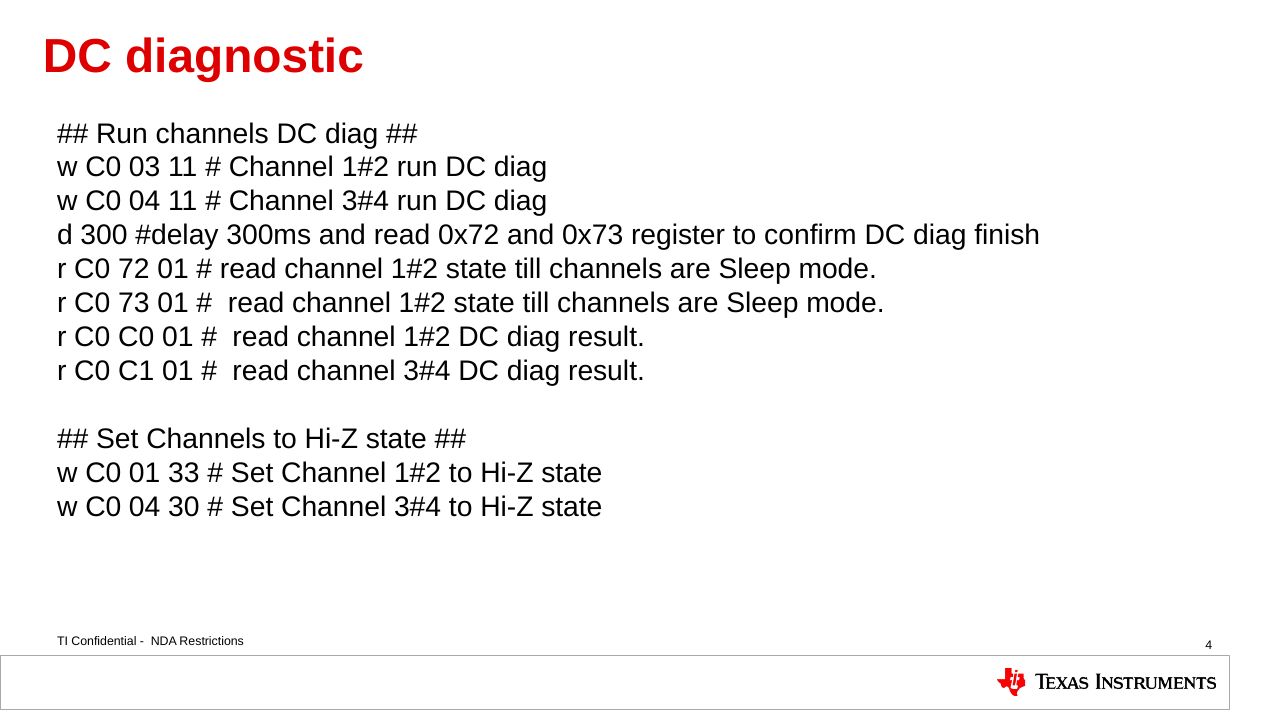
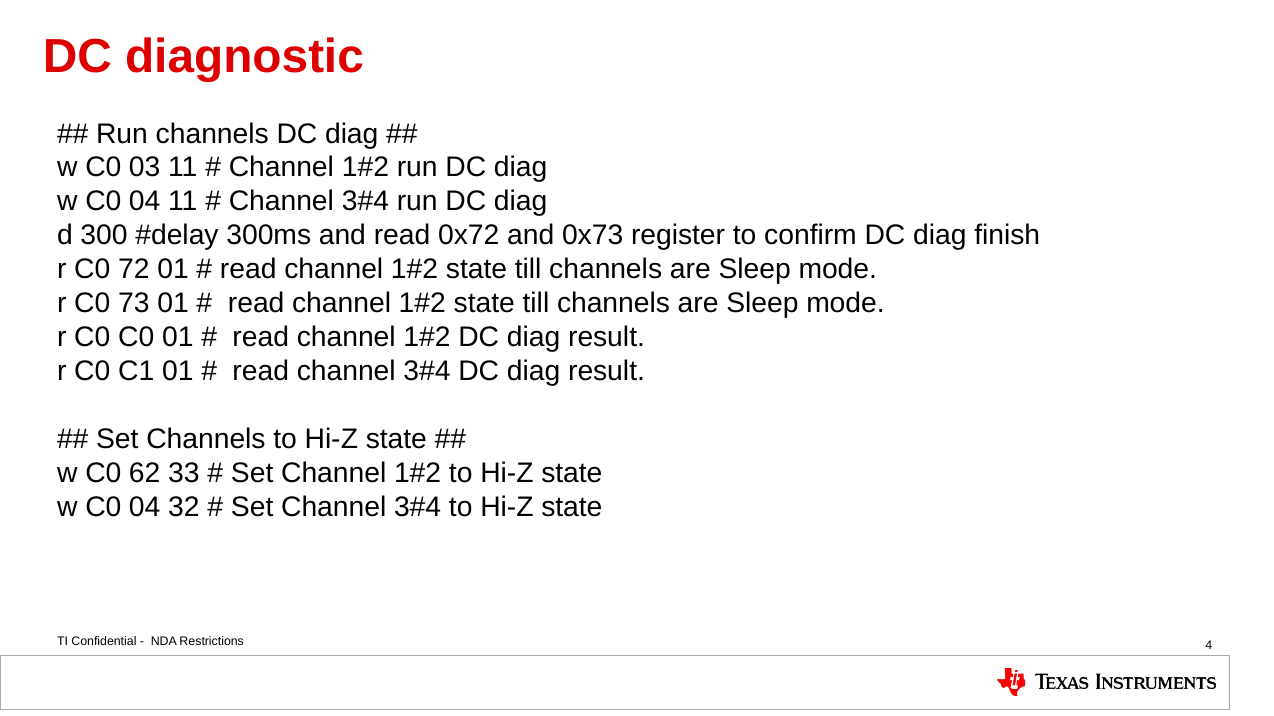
w C0 01: 01 -> 62 (145, 473)
30: 30 -> 32 (184, 507)
